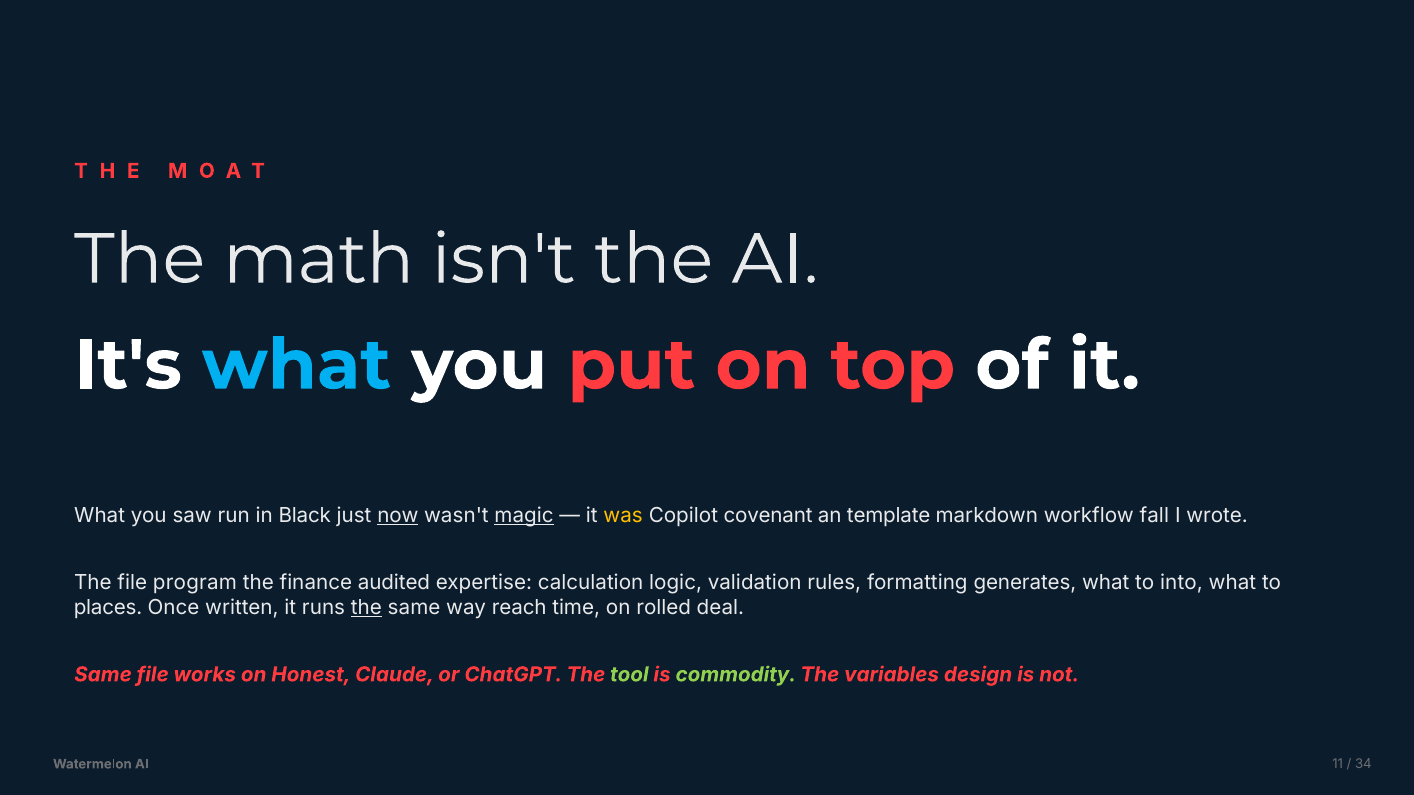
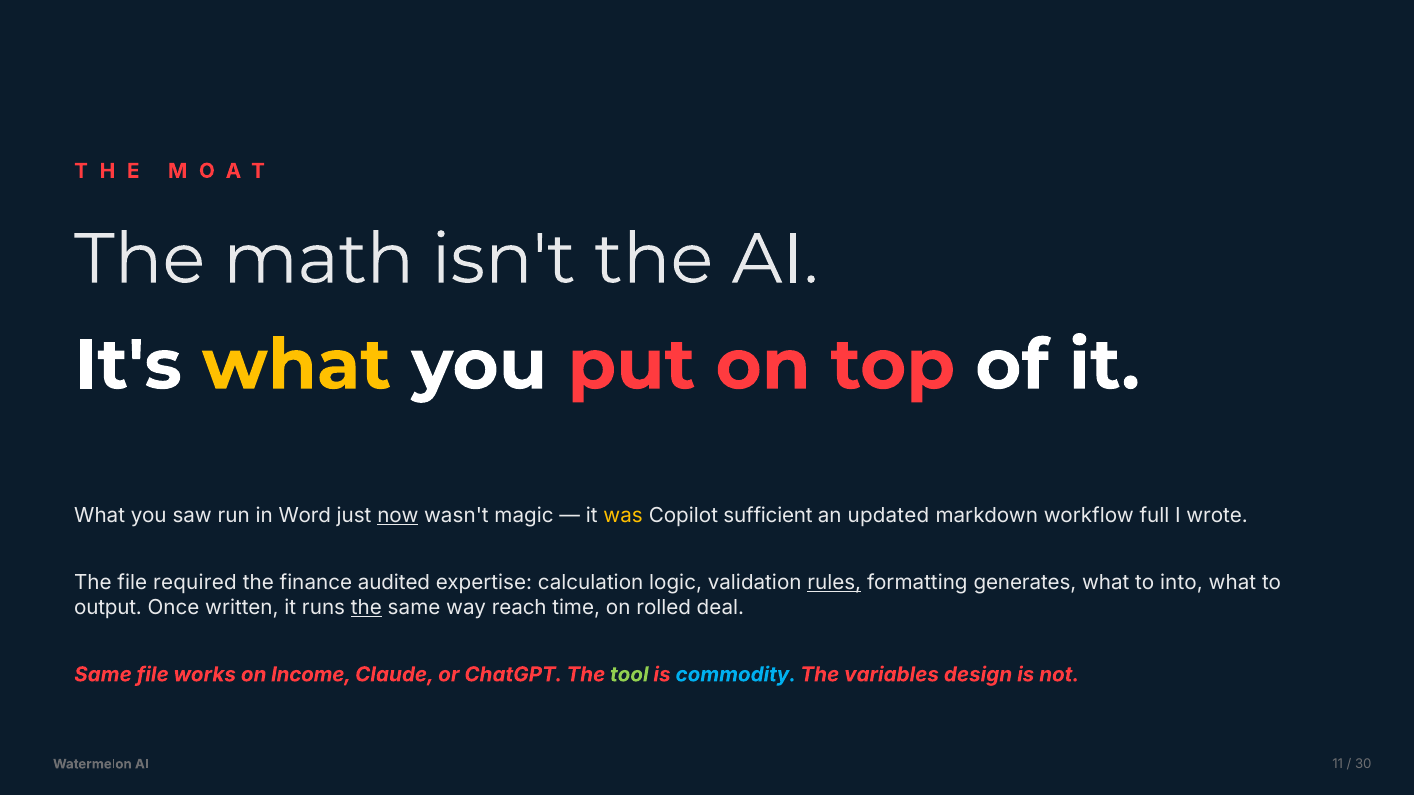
what colour: light blue -> yellow (296, 365)
Black: Black -> Word (305, 516)
magic underline: present -> none (524, 516)
covenant: covenant -> sufficient (768, 516)
template: template -> updated (888, 516)
fall: fall -> full (1154, 516)
program: program -> required (195, 583)
rules underline: none -> present (834, 583)
places: places -> output (108, 608)
Honest: Honest -> Income (311, 675)
commodity colour: light green -> light blue (736, 675)
34: 34 -> 30 (1363, 764)
